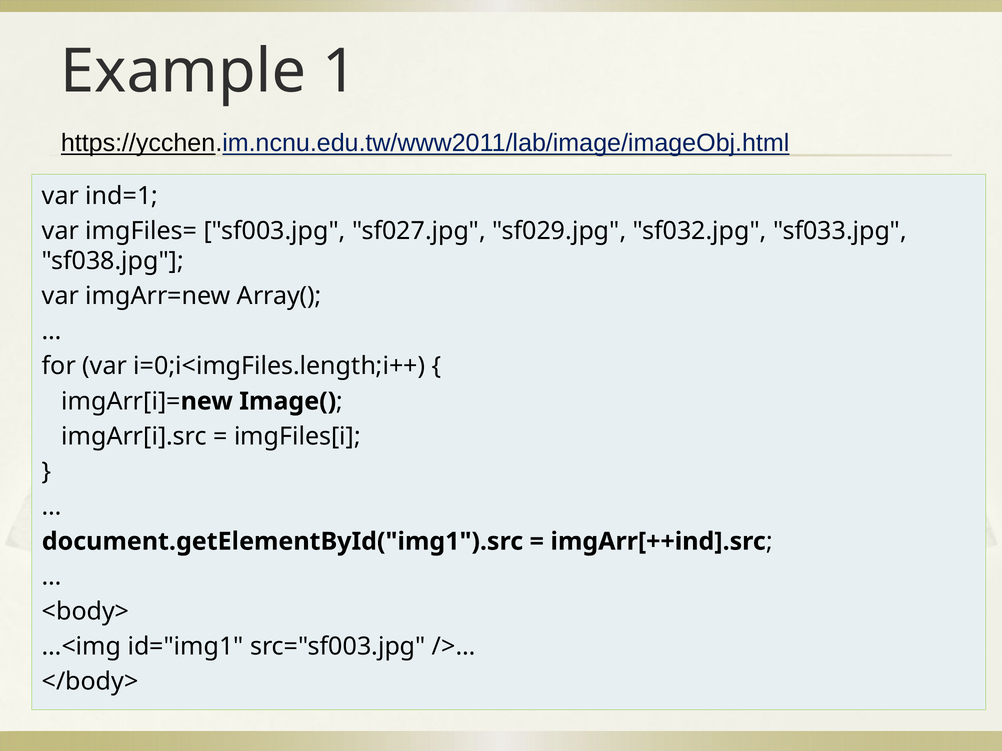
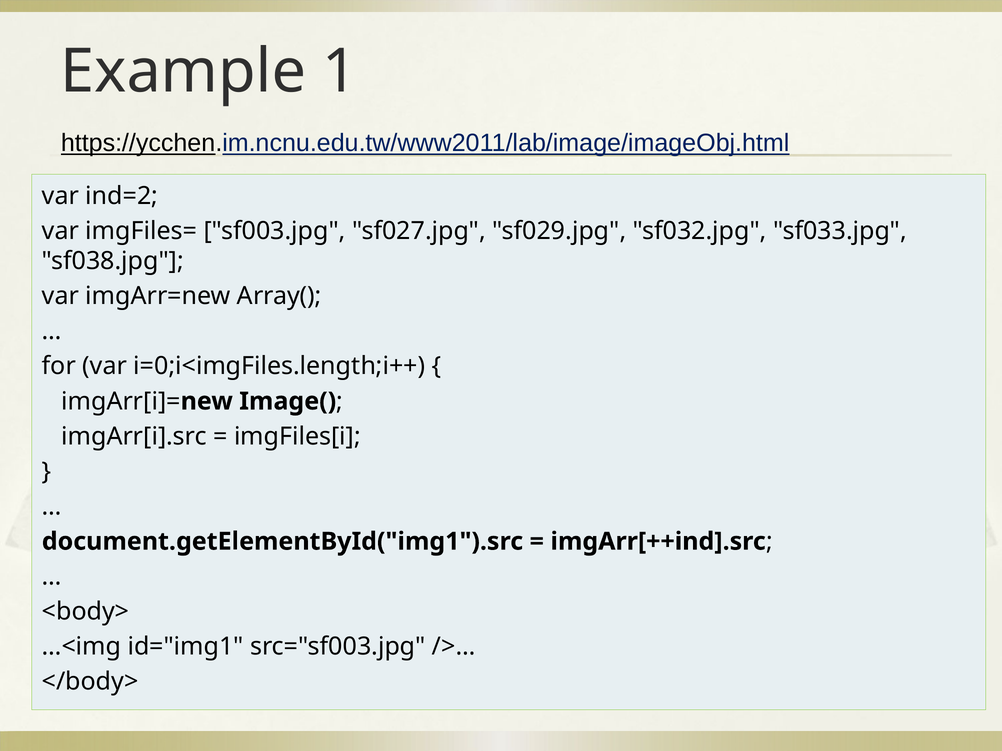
ind=1: ind=1 -> ind=2 (122, 196)
